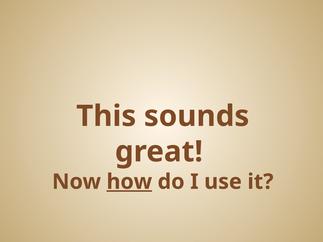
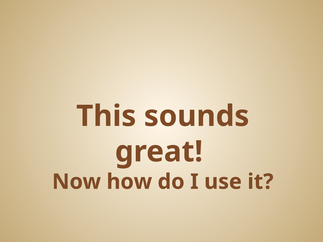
how underline: present -> none (129, 182)
